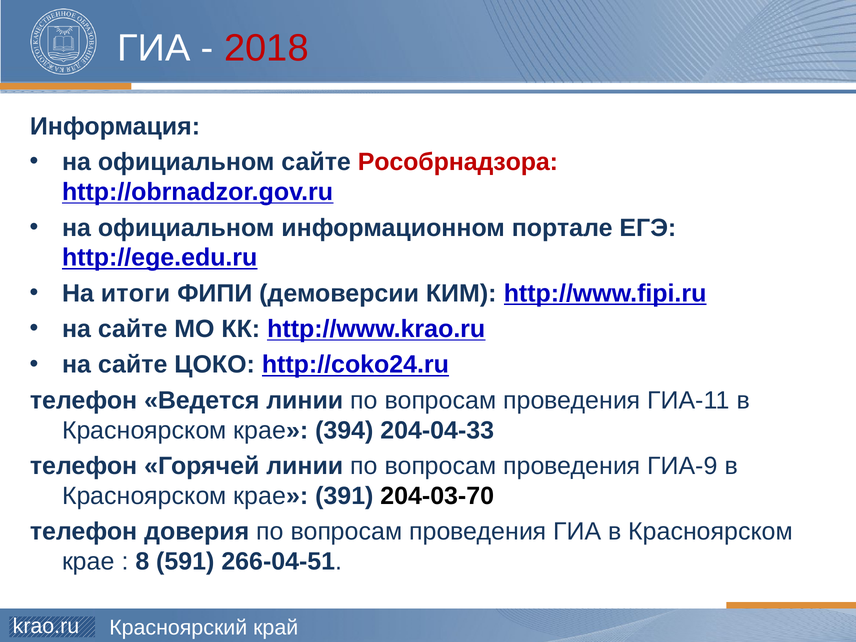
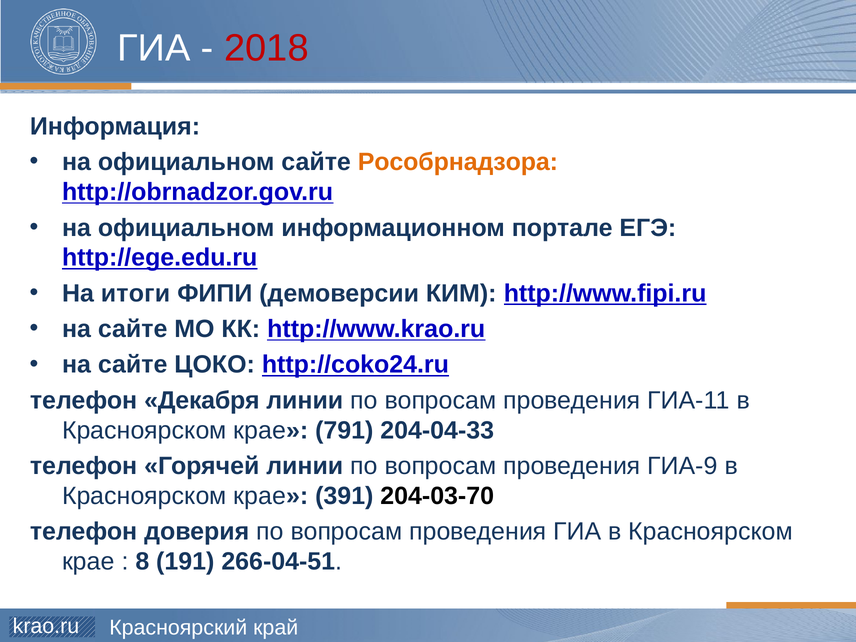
Рособрнадзора colour: red -> orange (458, 162)
Ведется: Ведется -> Декабря (202, 400)
394: 394 -> 791 (344, 430)
591: 591 -> 191 (185, 562)
